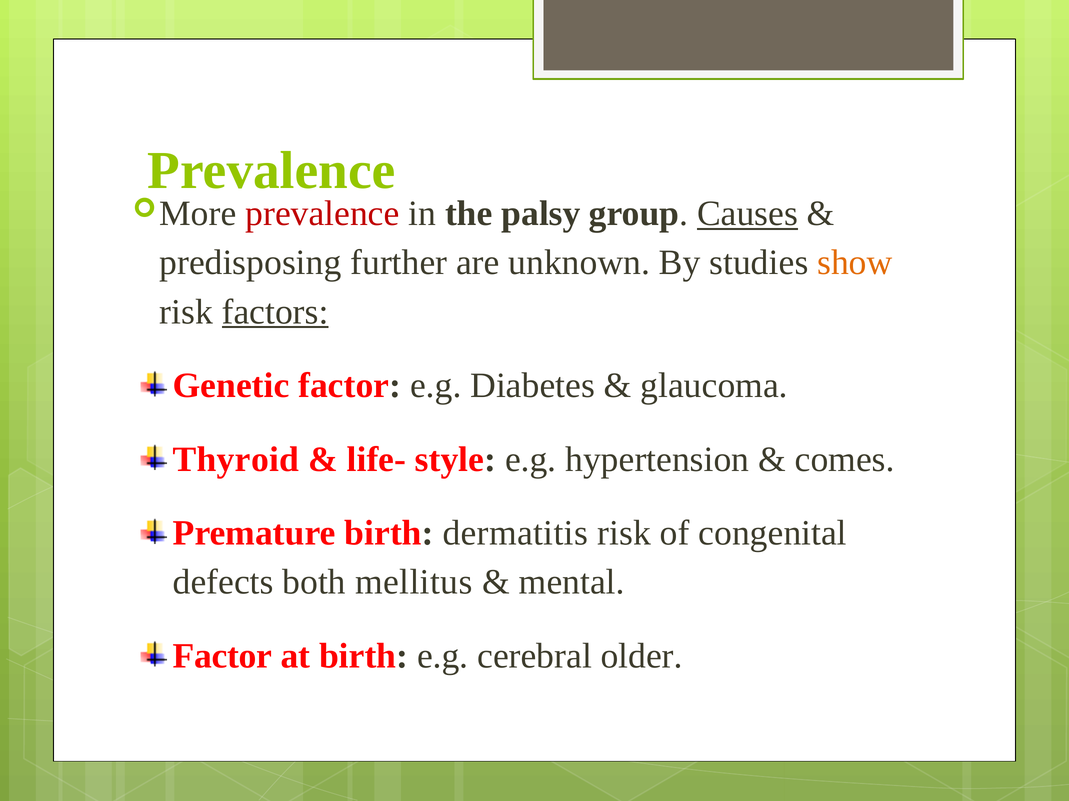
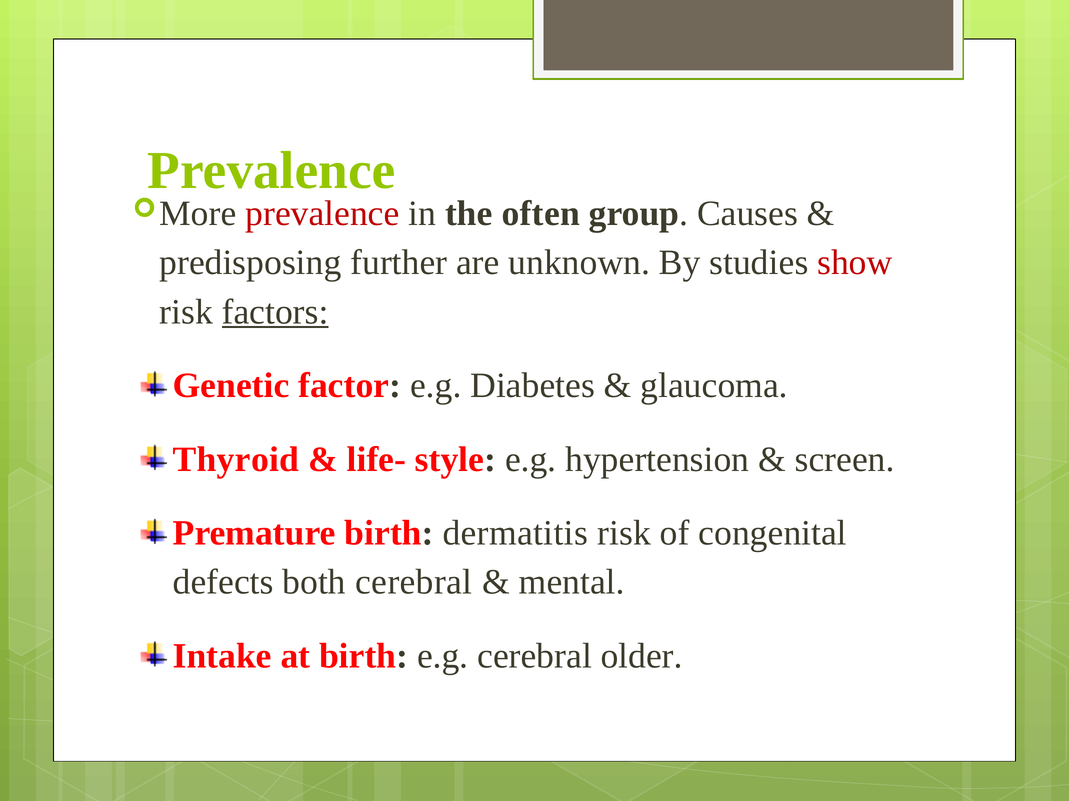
palsy: palsy -> often (541, 214)
Causes underline: present -> none (748, 214)
show colour: orange -> red (855, 263)
comes: comes -> screen (845, 460)
both mellitus: mellitus -> cerebral (414, 583)
Factor: Factor -> Intake (222, 657)
